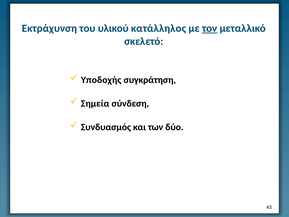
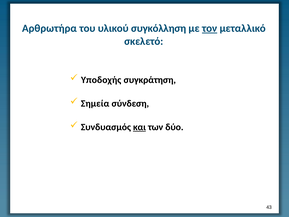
Eκτράχυνση: Eκτράχυνση -> Αρθρωτήρα (49, 28)
κατάλληλος: κατάλληλος -> συγκόλληση (159, 28)
και underline: none -> present (140, 127)
